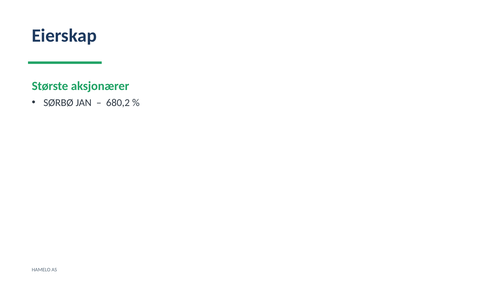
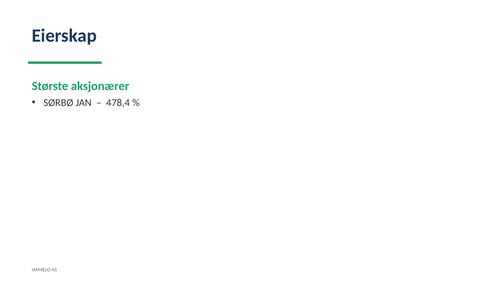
680,2: 680,2 -> 478,4 (118, 103)
